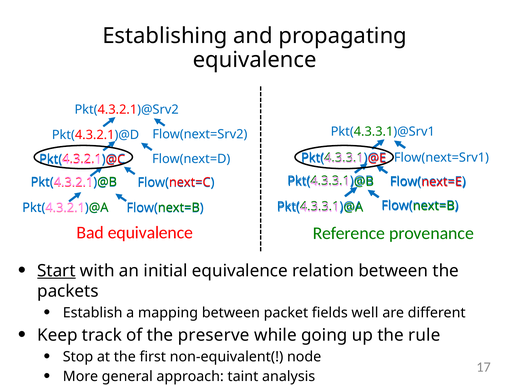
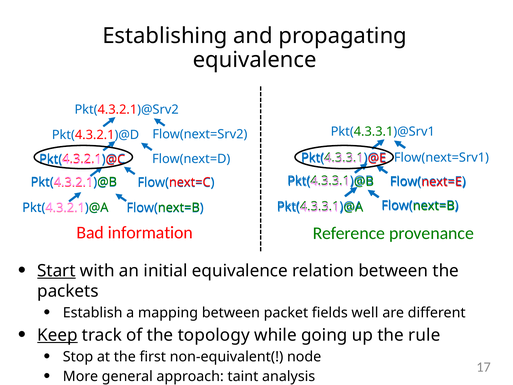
Bad equivalence: equivalence -> information (150, 233)
Keep underline: none -> present (57, 335)
preserve: preserve -> topology (214, 335)
